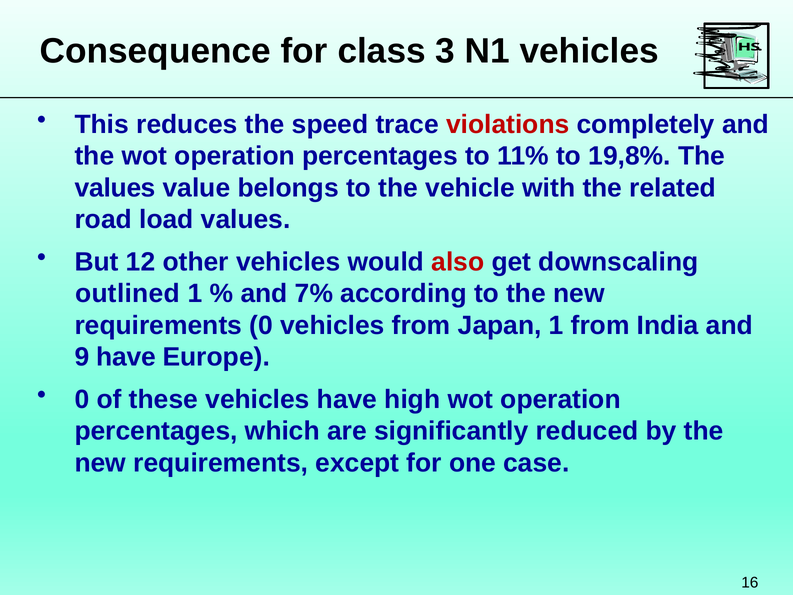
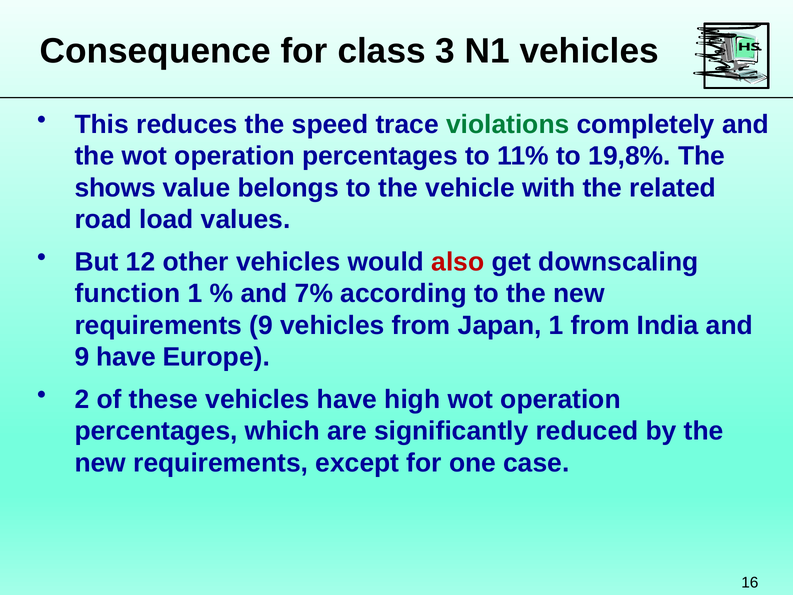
violations colour: red -> green (508, 124)
values: values -> shows (115, 188)
outlined: outlined -> function (127, 293)
requirements 0: 0 -> 9 (261, 325)
0: 0 -> 2 (82, 399)
